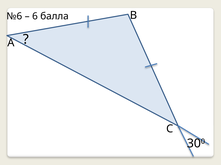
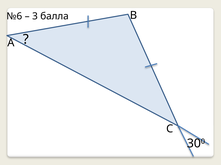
6: 6 -> 3 (35, 16)
